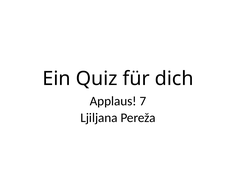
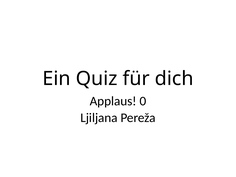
7: 7 -> 0 (143, 101)
